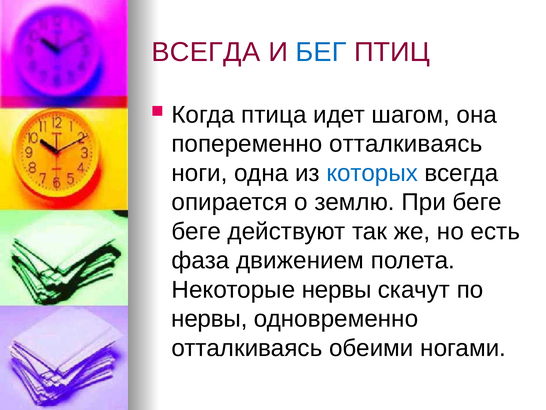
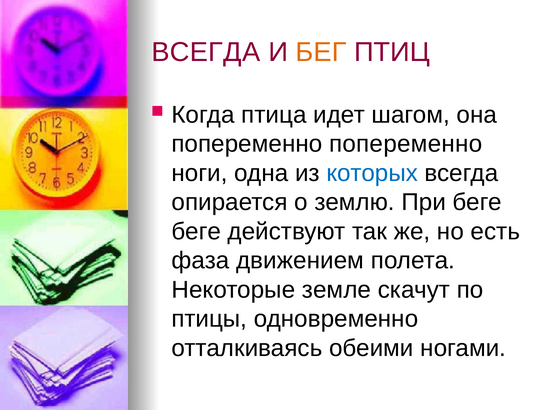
БЕГ colour: blue -> orange (321, 52)
попеременно отталкиваясь: отталкиваясь -> попеременно (406, 144)
Некоторые нервы: нервы -> земле (336, 289)
нервы: нервы -> птицы (209, 318)
